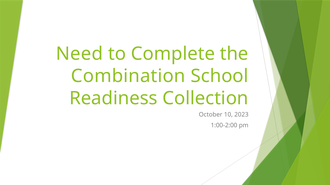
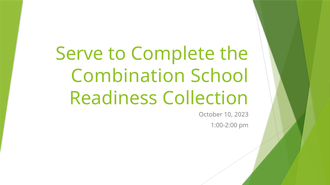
Need: Need -> Serve (80, 54)
